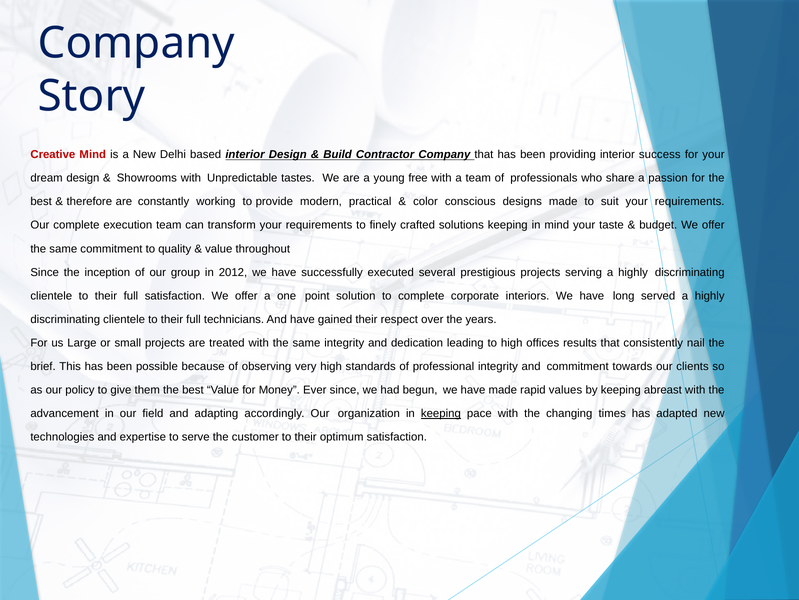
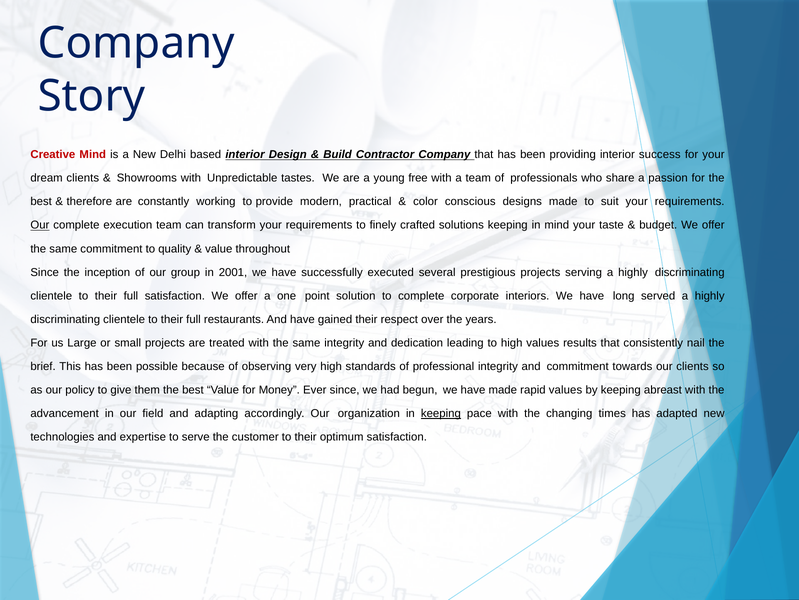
dream design: design -> clients (83, 178)
Our underline: none -> present (40, 225)
2012: 2012 -> 2001 (233, 272)
technicians: technicians -> restaurants (234, 319)
high offices: offices -> values (543, 342)
